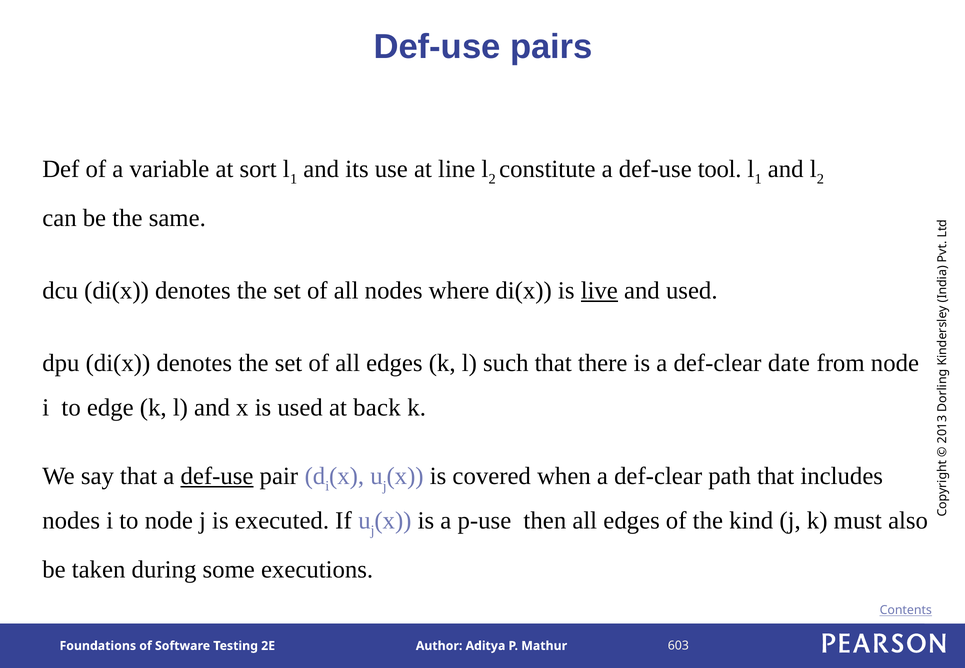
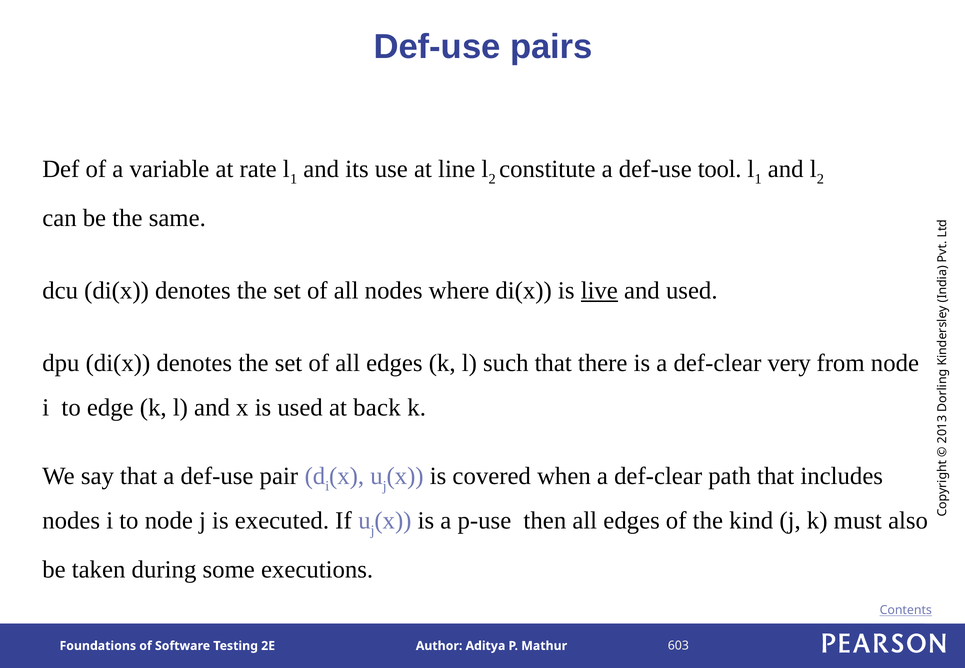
sort: sort -> rate (258, 169)
date: date -> very (789, 363)
def-use underline: present -> none (217, 476)
